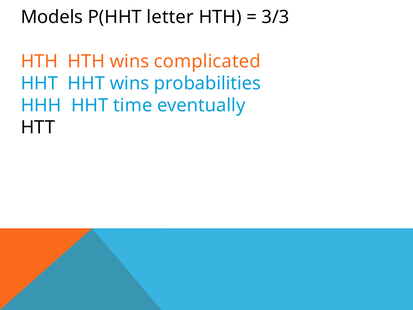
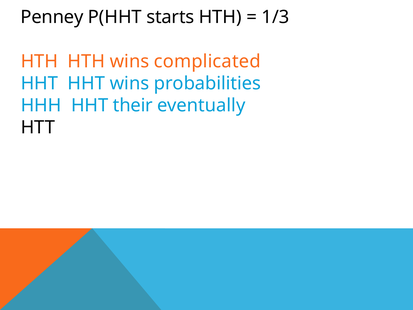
Models: Models -> Penney (52, 17)
letter: letter -> starts (170, 17)
3/3: 3/3 -> 1/3 (276, 17)
time: time -> their (133, 105)
